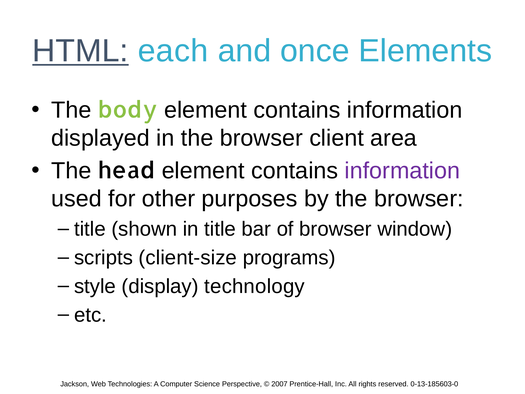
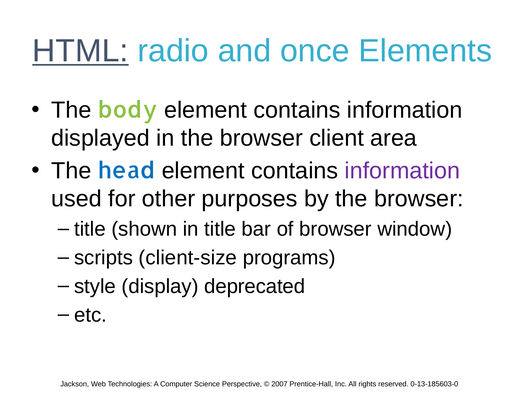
each: each -> radio (173, 51)
head colour: black -> blue (127, 171)
technology: technology -> deprecated (255, 286)
